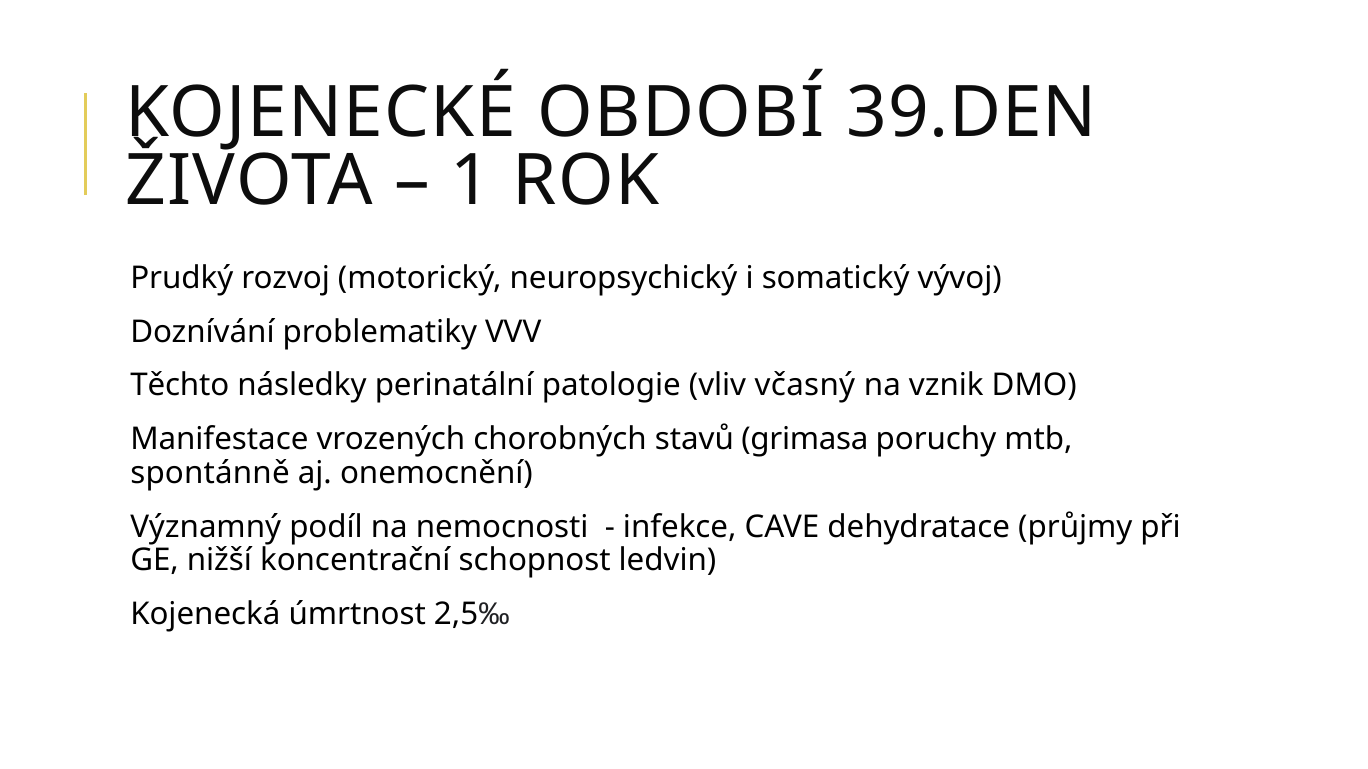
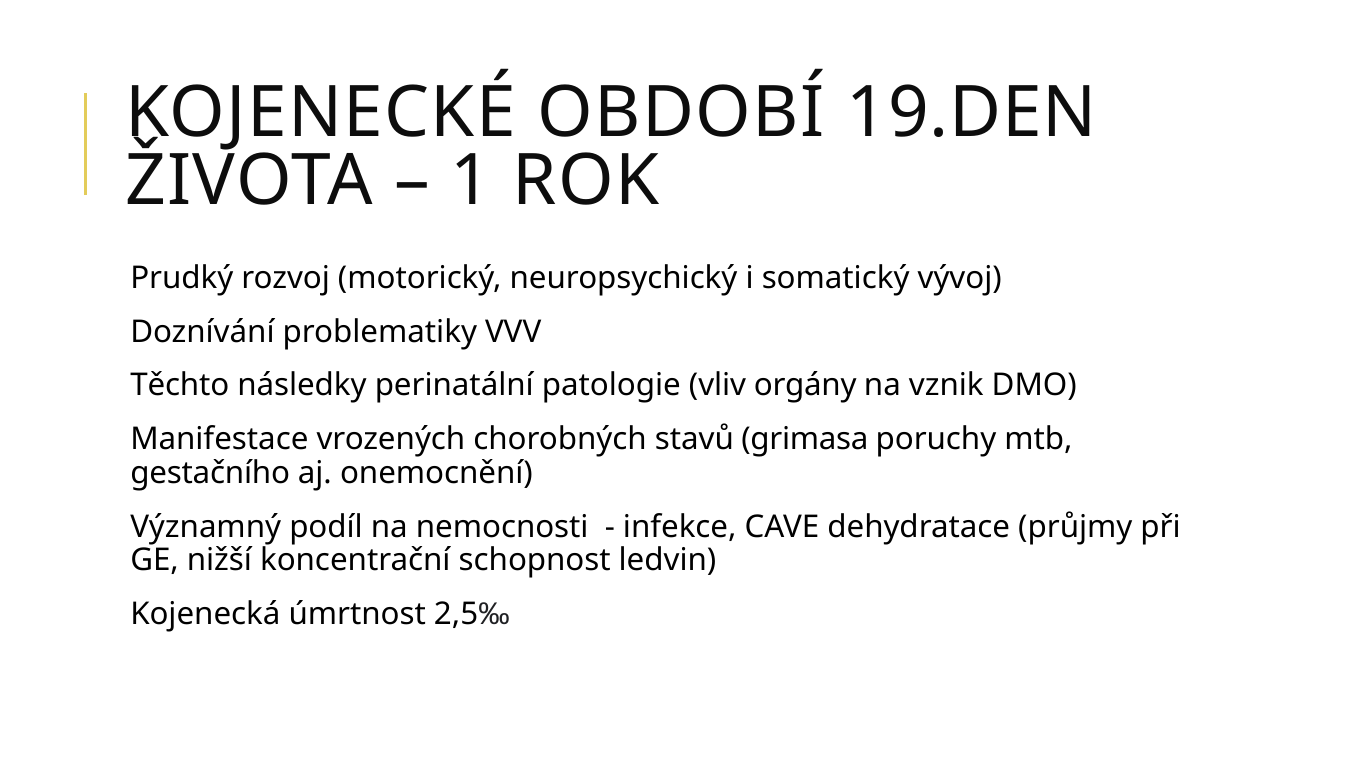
39.DEN: 39.DEN -> 19.DEN (972, 113)
včasný: včasný -> orgány (805, 386)
spontánně: spontánně -> gestačního (210, 473)
